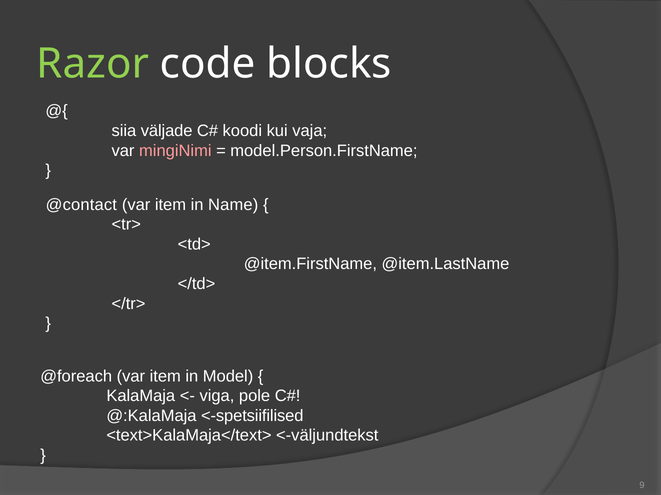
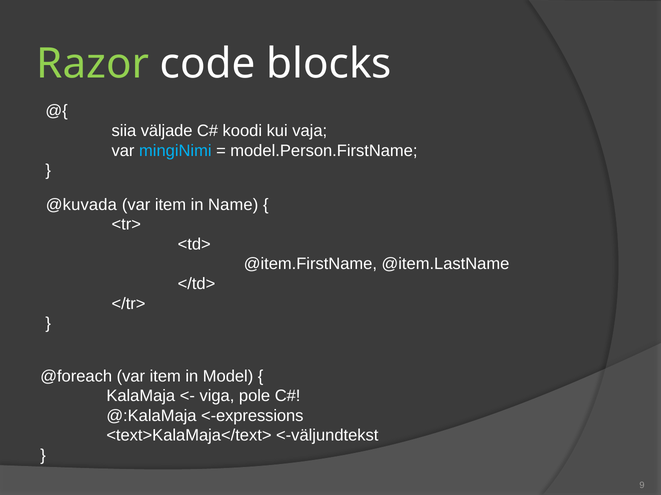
mingiNimi colour: pink -> light blue (175, 151)
@contact: @contact -> @kuvada (81, 205)
<-spetsiifilised: <-spetsiifilised -> <-expressions (252, 416)
